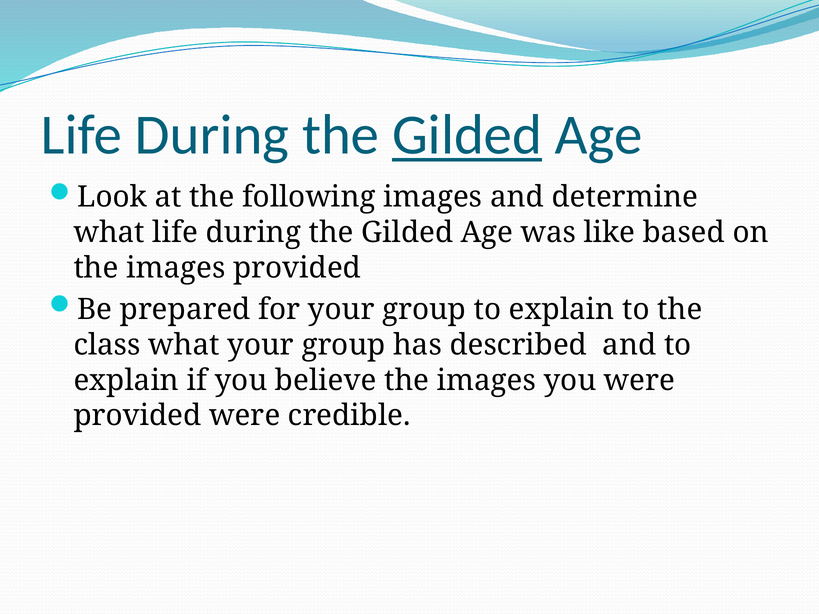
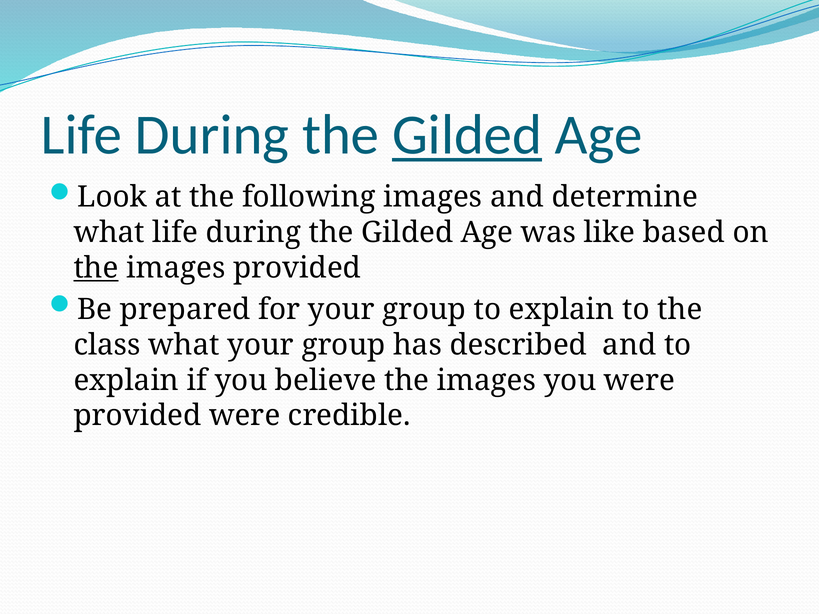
the underline: none -> present (96, 268)
